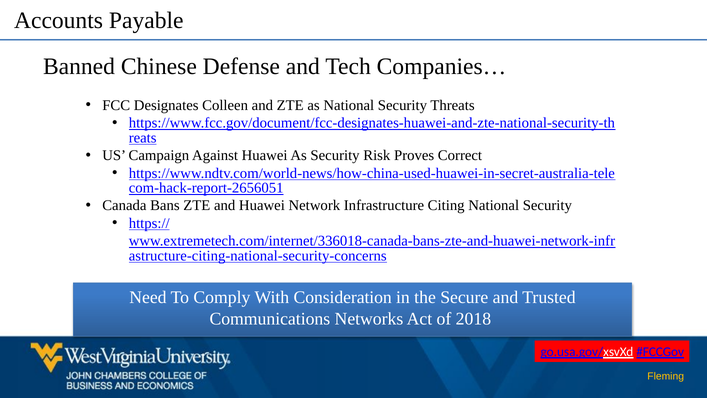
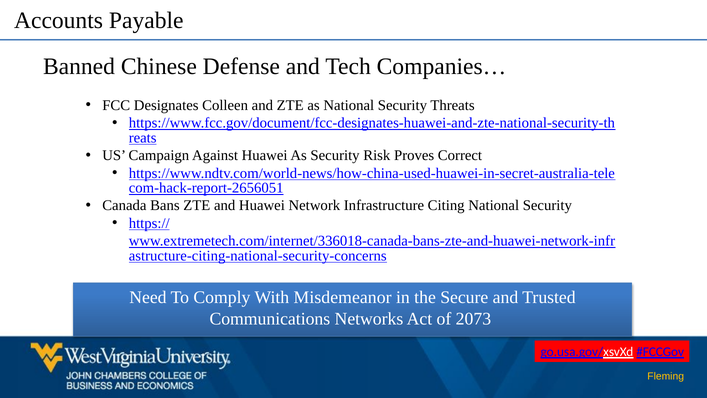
Consideration: Consideration -> Misdemeanor (343, 297)
2018: 2018 -> 2073 (473, 318)
